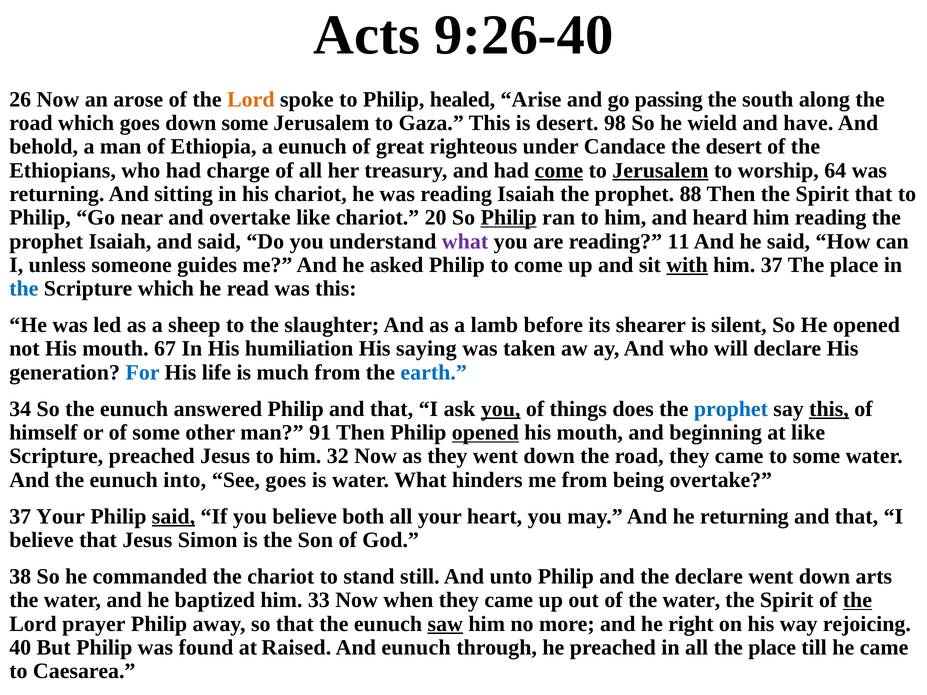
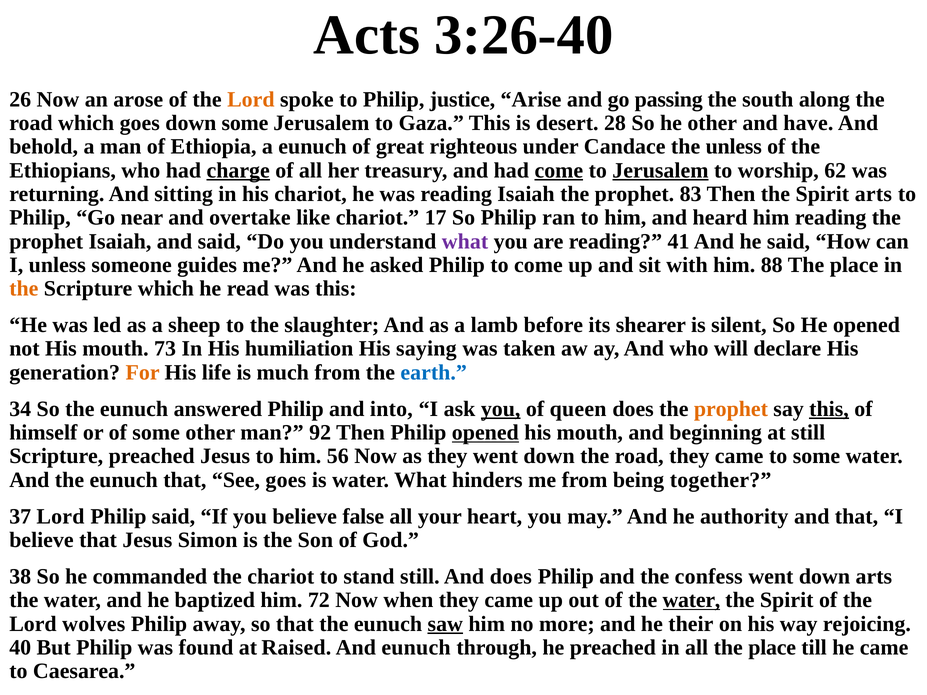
9:26-40: 9:26-40 -> 3:26-40 (524, 35)
healed: healed -> justice (463, 99)
98: 98 -> 28 (615, 123)
he wield: wield -> other (712, 123)
the desert: desert -> unless (734, 147)
charge underline: none -> present (238, 170)
64: 64 -> 62 (835, 170)
88: 88 -> 83 (691, 194)
Spirit that: that -> arts (873, 194)
20: 20 -> 17 (436, 218)
Philip underline: present -> none (509, 218)
11: 11 -> 41 (679, 241)
with underline: present -> none (687, 265)
him 37: 37 -> 88 (772, 265)
the colour: blue -> orange (24, 289)
67: 67 -> 73 (165, 349)
For colour: blue -> orange (143, 373)
Philip and that: that -> into (391, 409)
things: things -> queen (578, 409)
prophet colour: blue -> orange (731, 409)
91: 91 -> 92 (320, 433)
at like: like -> still (808, 433)
32: 32 -> 56 (338, 456)
eunuch into: into -> that (185, 480)
being overtake: overtake -> together (721, 480)
37 Your: Your -> Lord (60, 517)
said underline: present -> none (174, 517)
both: both -> false (363, 517)
he returning: returning -> authority (744, 517)
And unto: unto -> does (511, 577)
the declare: declare -> confess (709, 577)
33: 33 -> 72 (319, 600)
water underline: none -> present (691, 600)
the underline: present -> none (857, 600)
prayer: prayer -> wolves (94, 624)
right: right -> their (691, 624)
